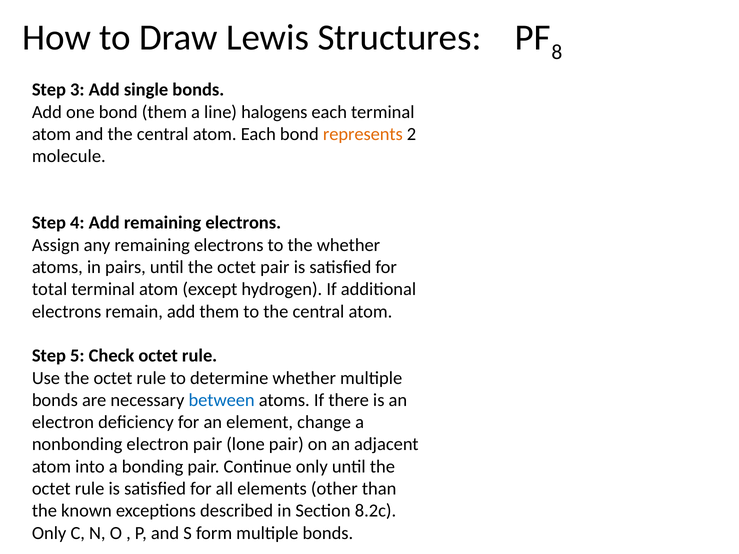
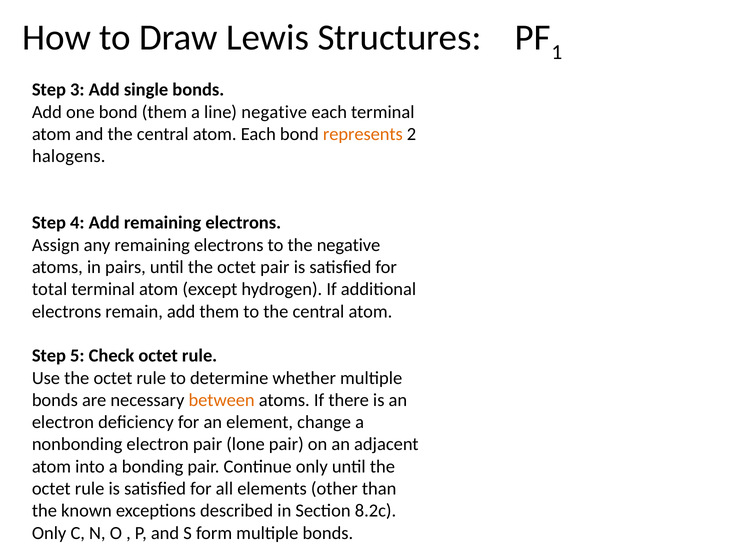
8: 8 -> 1 (557, 52)
line halogens: halogens -> negative (274, 112)
molecule: molecule -> halogens (69, 156)
the whether: whether -> negative (348, 245)
between colour: blue -> orange (222, 400)
